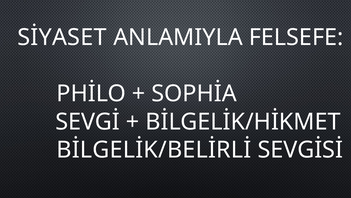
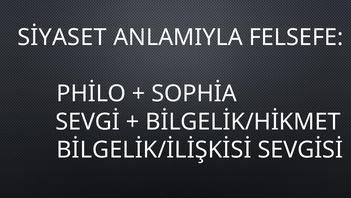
BİLGELİK/BELİRLİ: BİLGELİK/BELİRLİ -> BİLGELİK/İLİŞKİSİ (154, 150)
